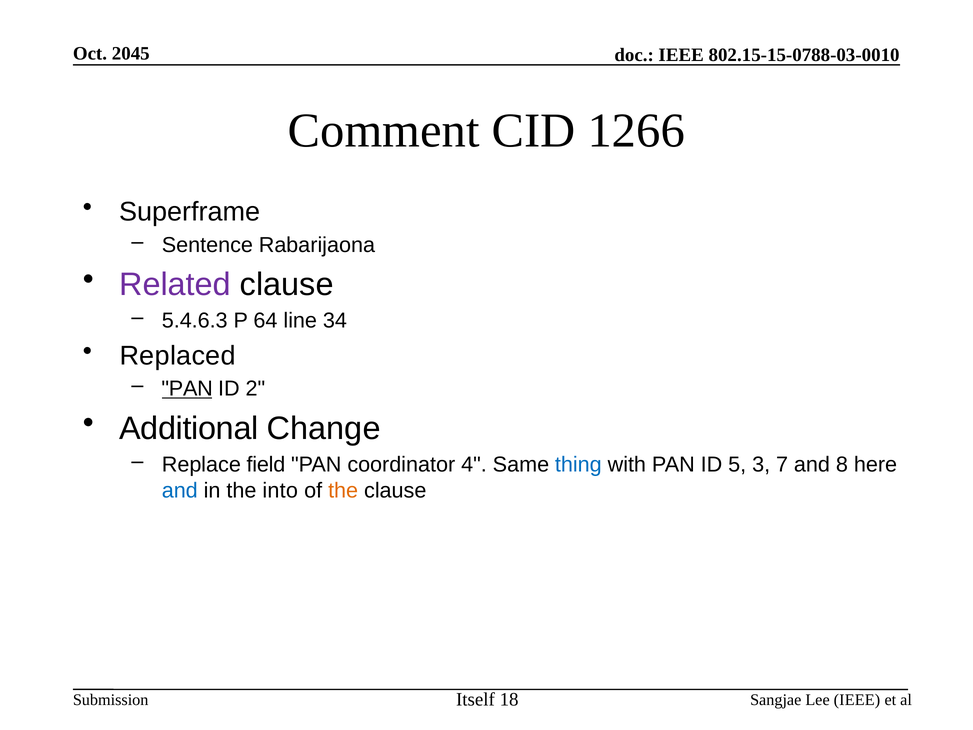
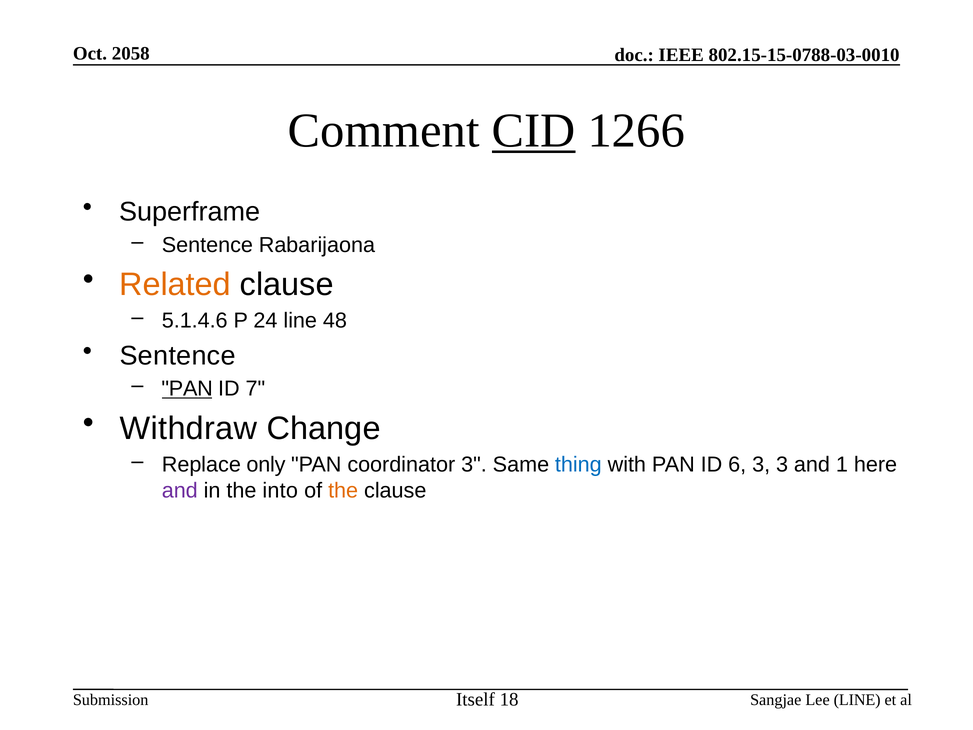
2045: 2045 -> 2058 (131, 53)
CID underline: none -> present (534, 131)
Related colour: purple -> orange (175, 285)
5.4.6.3: 5.4.6.3 -> 5.1.4.6 (195, 321)
64: 64 -> 24 (265, 321)
34: 34 -> 48 (335, 321)
Replaced: Replaced -> Sentence (178, 355)
2: 2 -> 7 (255, 389)
Additional: Additional -> Withdraw (188, 428)
field: field -> only (266, 464)
coordinator 4: 4 -> 3 (474, 464)
5: 5 -> 6 (737, 464)
3 7: 7 -> 3 (782, 464)
8: 8 -> 1 (842, 464)
and colour: blue -> purple (180, 490)
Lee IEEE: IEEE -> LINE (857, 700)
